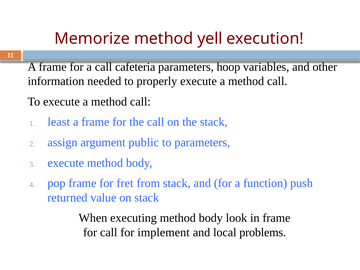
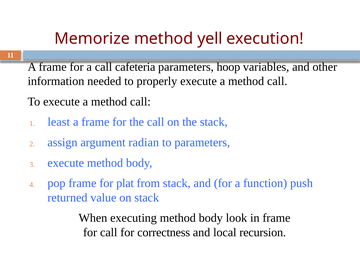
public: public -> radian (144, 142)
fret: fret -> plat (125, 183)
implement: implement -> correctness (164, 232)
problems: problems -> recursion (263, 232)
